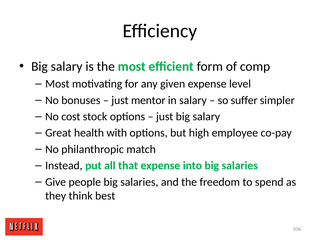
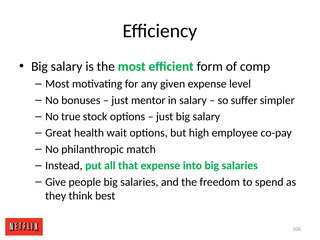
cost: cost -> true (71, 117)
with: with -> wait (117, 133)
